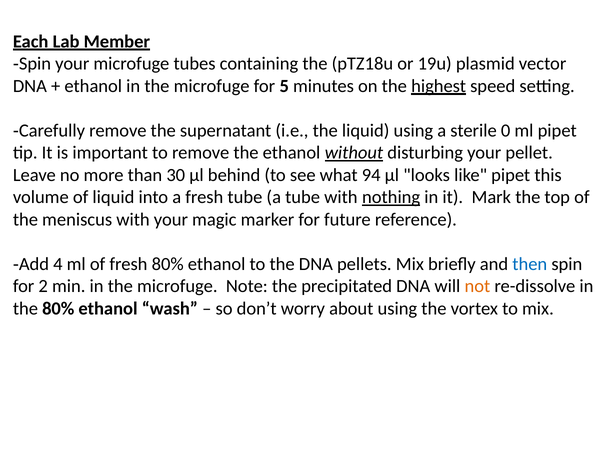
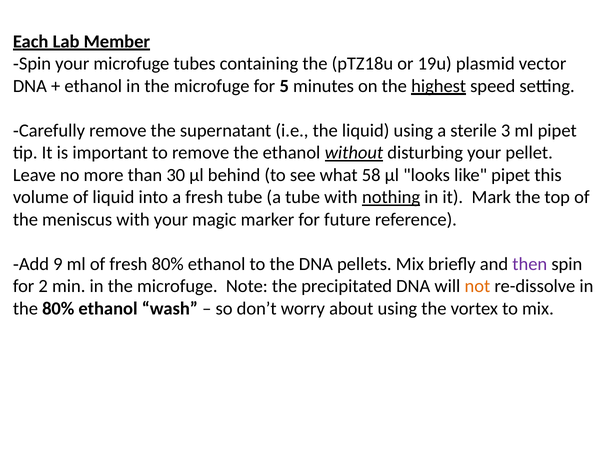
0: 0 -> 3 (506, 131)
94: 94 -> 58 (371, 175)
4: 4 -> 9 (58, 264)
then colour: blue -> purple (530, 264)
